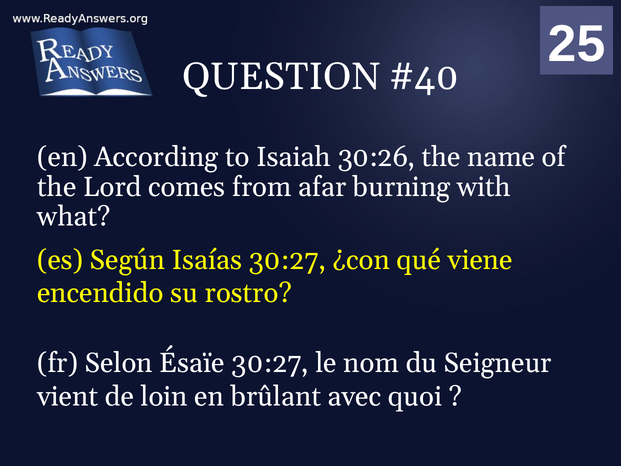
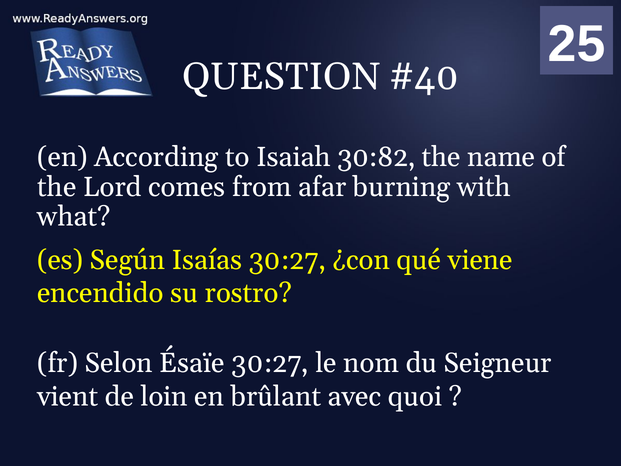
30:26: 30:26 -> 30:82 (376, 157)
